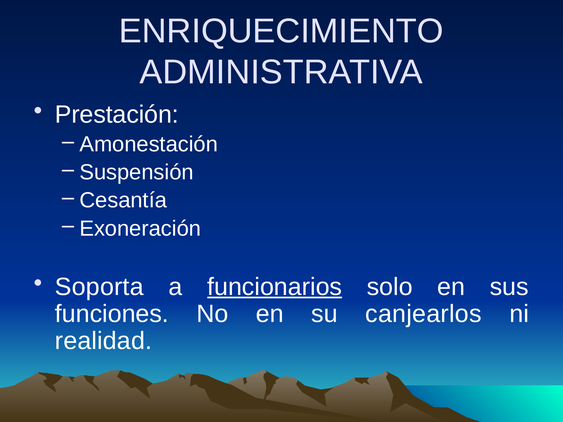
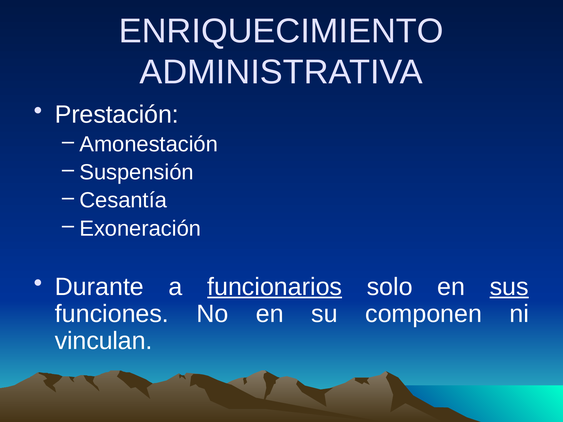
Soporta: Soporta -> Durante (99, 287)
sus underline: none -> present (509, 287)
canjearlos: canjearlos -> componen (424, 314)
realidad: realidad -> vinculan (104, 341)
